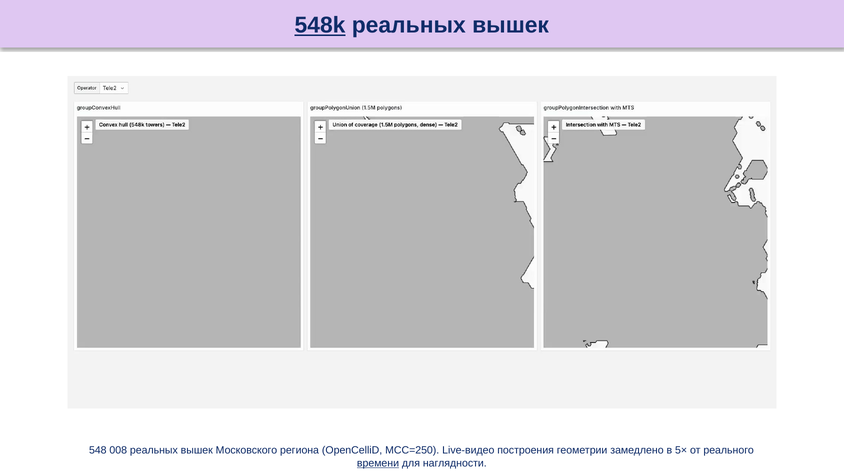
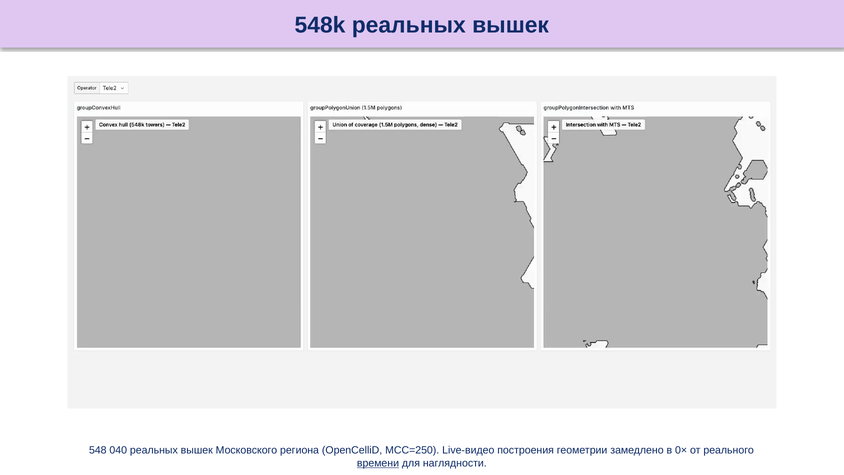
548k underline: present -> none (320, 25)
008: 008 -> 040 (118, 450)
5×: 5× -> 0× (681, 450)
